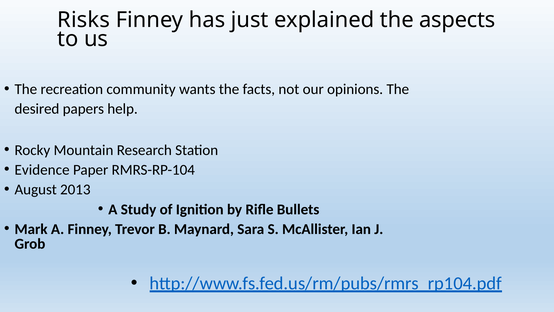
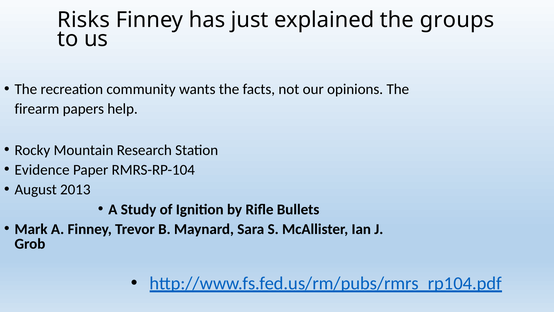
aspects: aspects -> groups (457, 20)
desired: desired -> firearm (37, 109)
